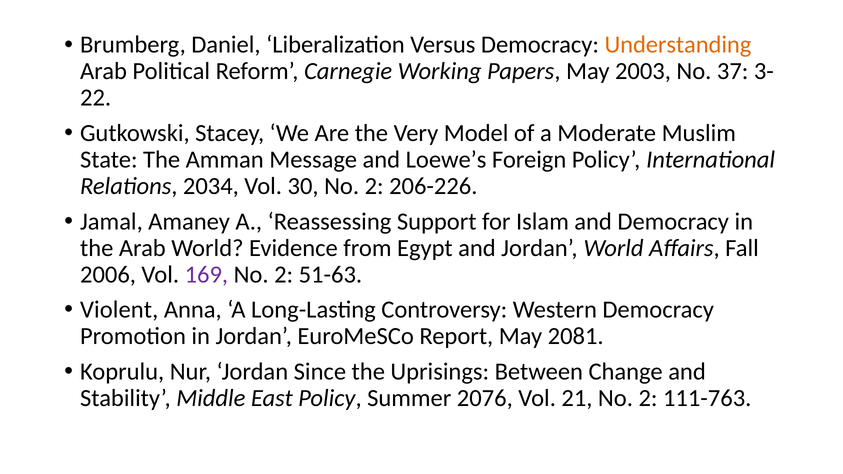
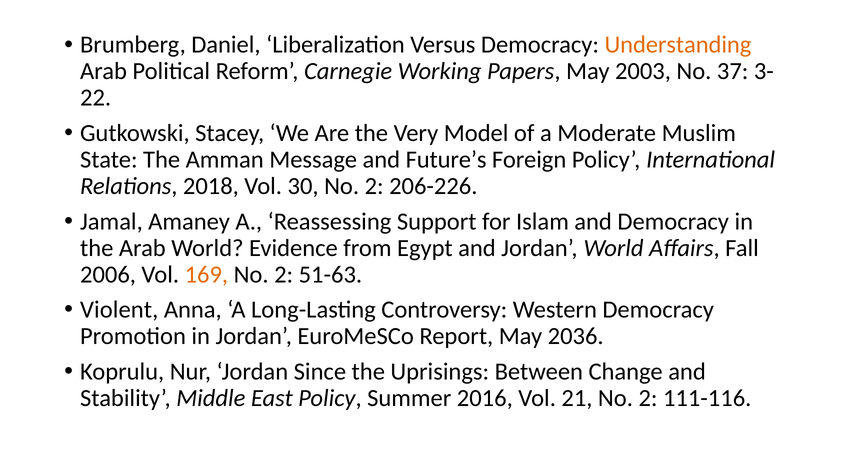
Loewe’s: Loewe’s -> Future’s (446, 160)
2034: 2034 -> 2018 (211, 186)
169 colour: purple -> orange (206, 275)
2081: 2081 -> 2036 (576, 336)
2076: 2076 -> 2016 (485, 398)
111-763: 111-763 -> 111-116 (707, 398)
